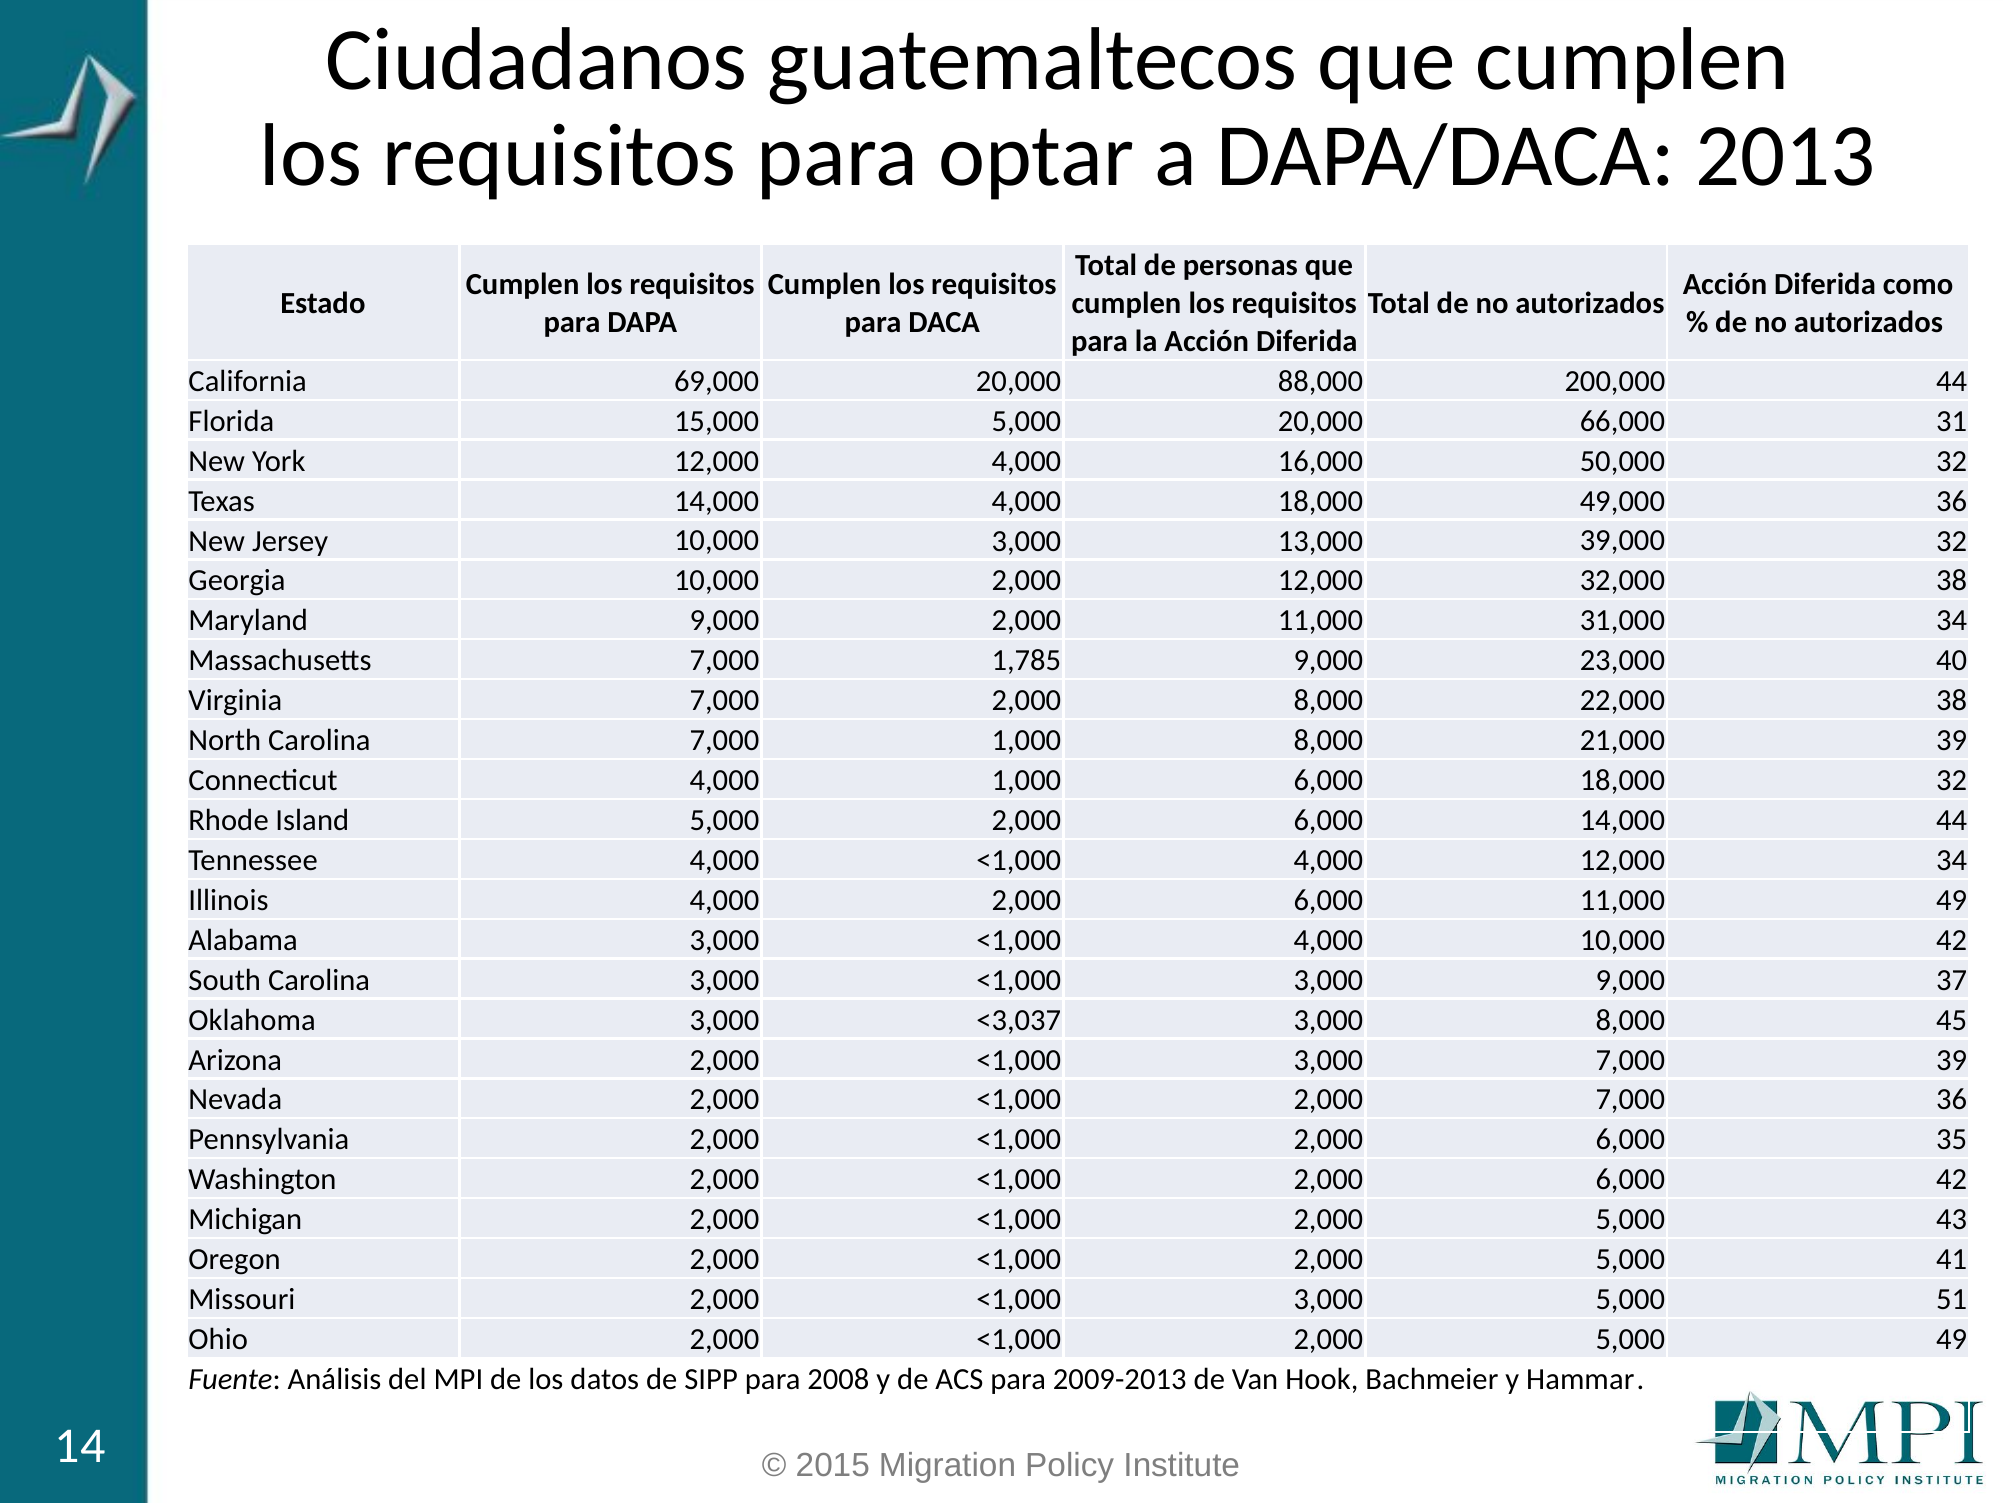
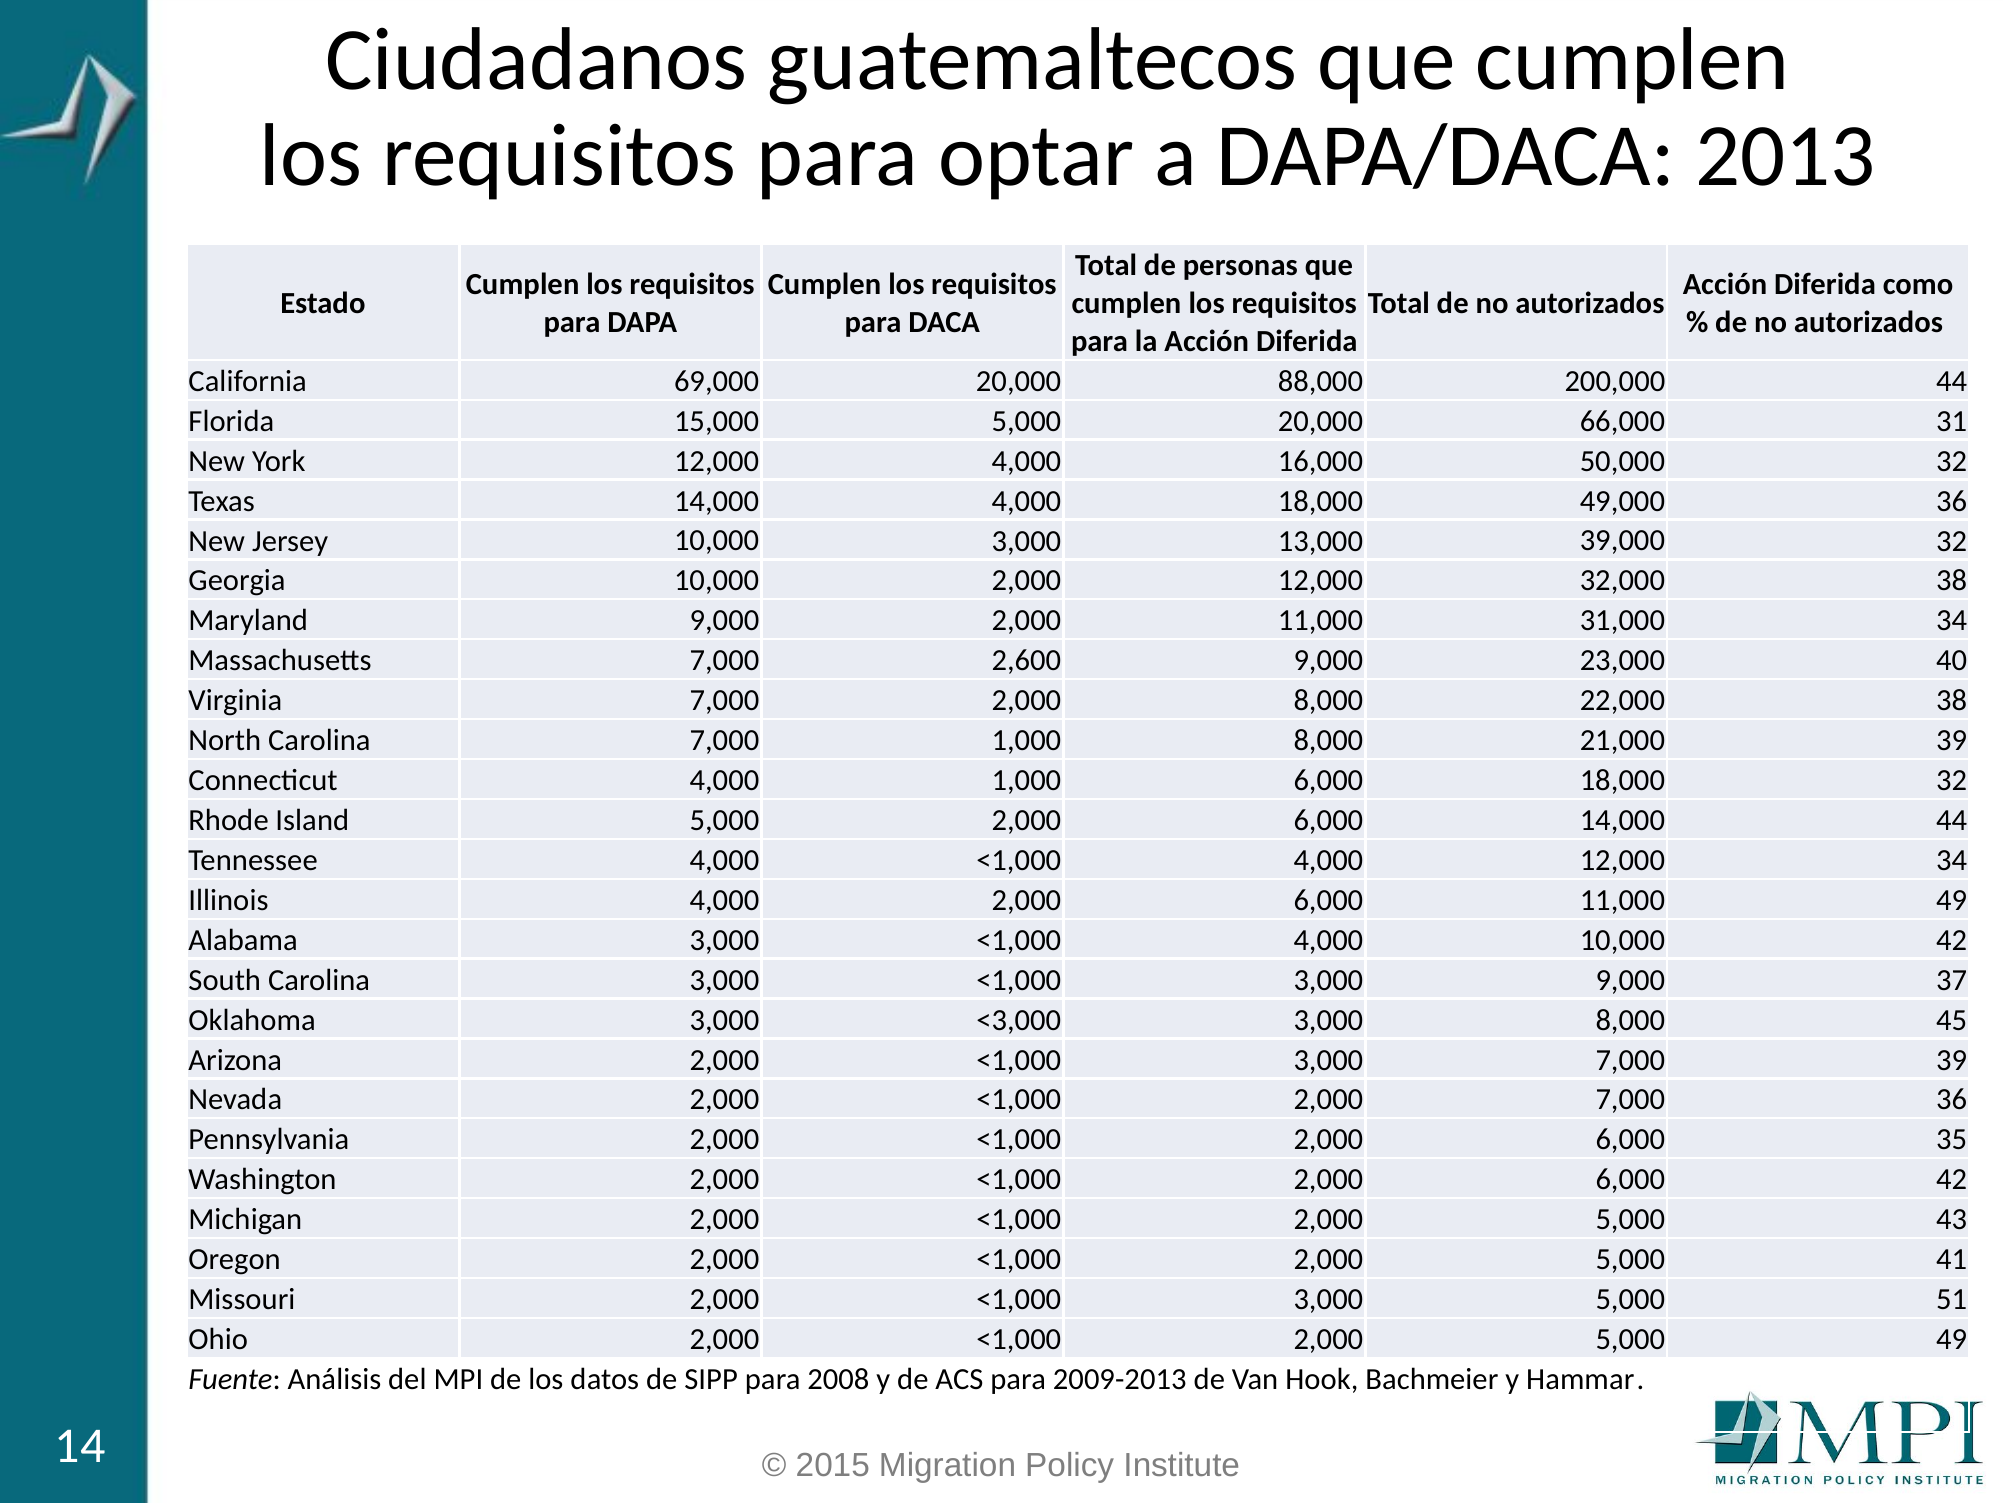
1,785: 1,785 -> 2,600 (1026, 660)
<3,037: <3,037 -> <3,000 (1019, 1019)
